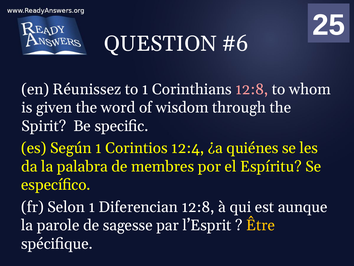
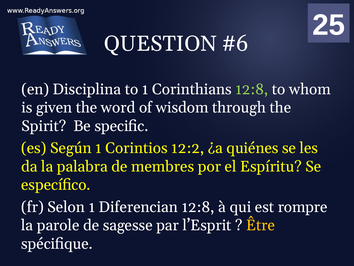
Réunissez: Réunissez -> Disciplina (87, 89)
12:8 colour: pink -> light green (252, 89)
12:4: 12:4 -> 12:2 (188, 148)
aunque: aunque -> rompre (303, 207)
